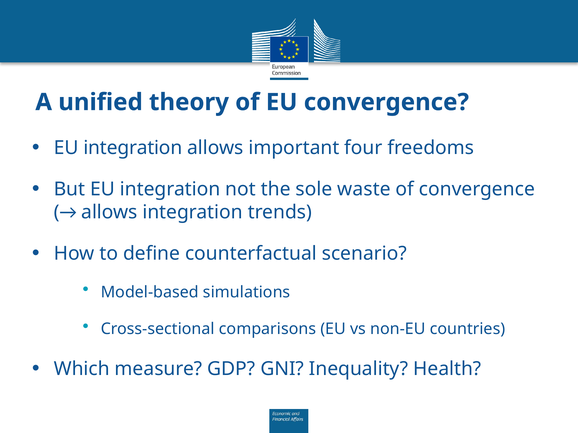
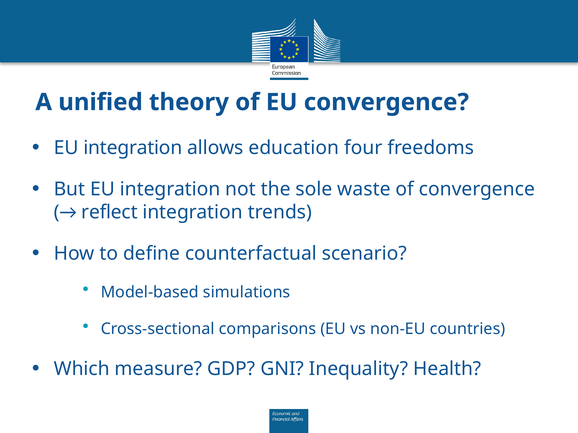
important: important -> education (294, 148)
allows: allows -> reflect (109, 212)
